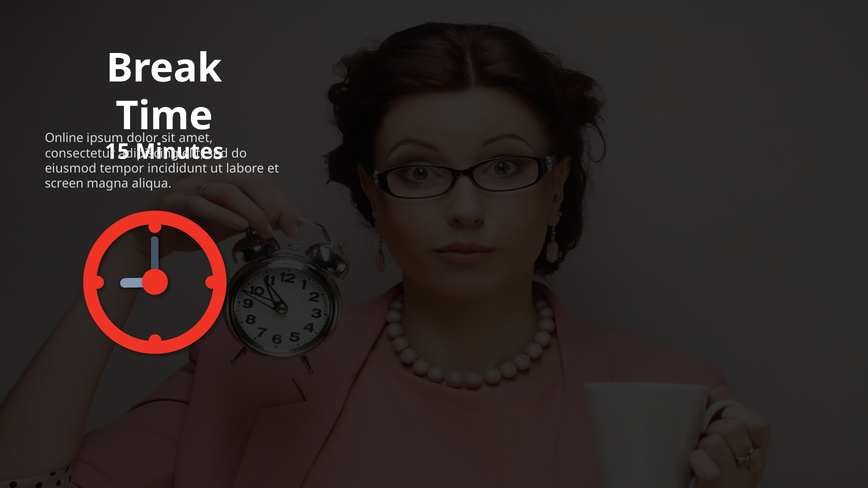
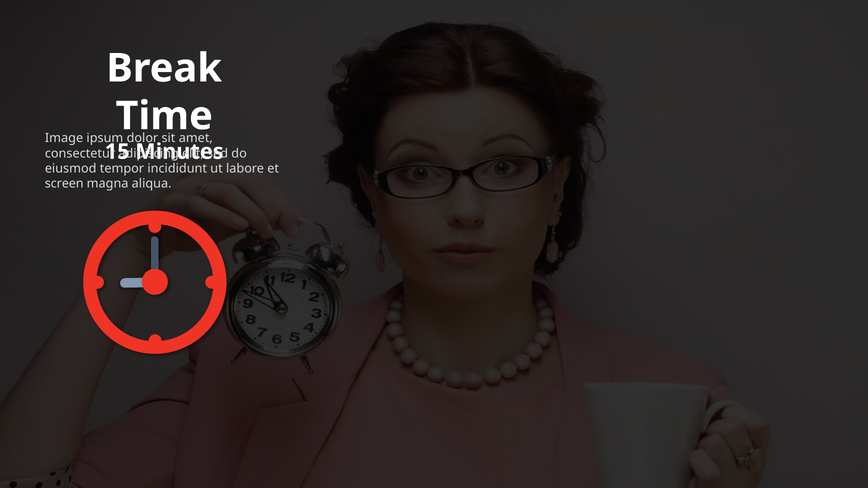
Online: Online -> Image (64, 138)
